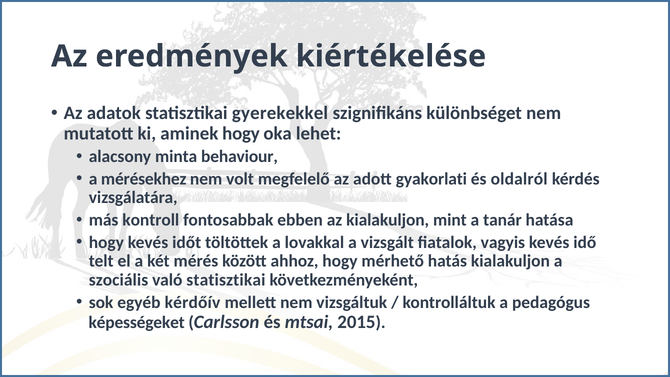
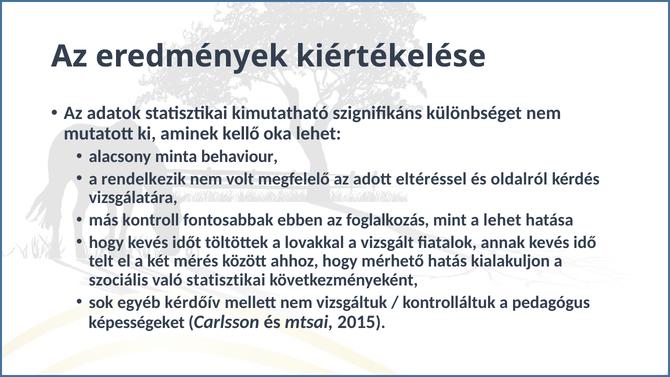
gyerekekkel: gyerekekkel -> kimutatható (280, 113)
aminek hogy: hogy -> kellő (241, 133)
mérésekhez: mérésekhez -> rendelkezik (144, 179)
gyakorlati: gyakorlati -> eltéréssel (431, 179)
az kialakuljon: kialakuljon -> foglalkozás (388, 220)
a tanár: tanár -> lehet (502, 220)
vagyis: vagyis -> annak (503, 242)
